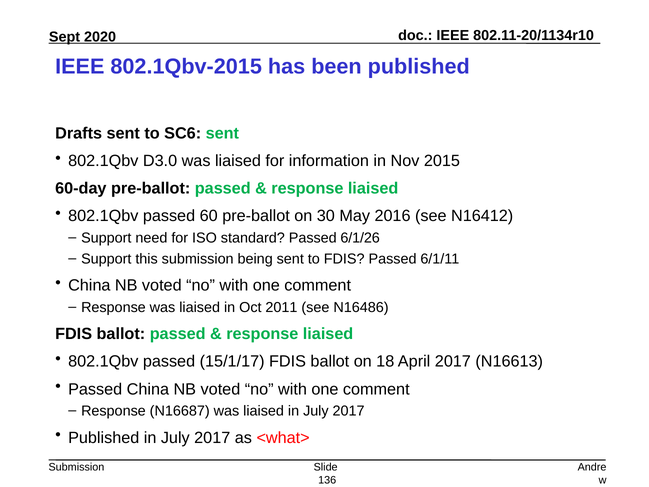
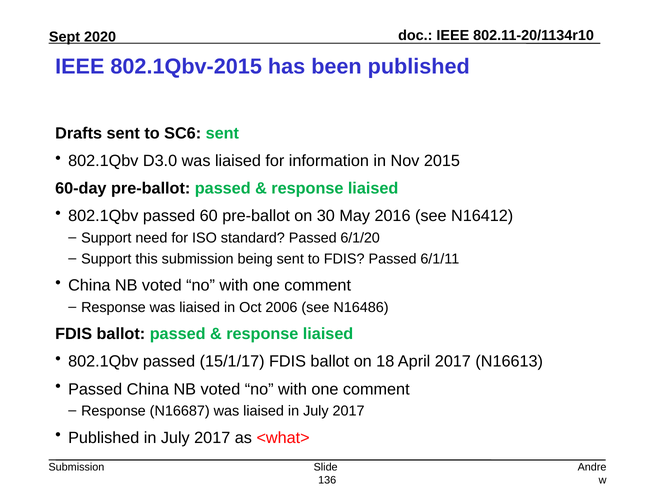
6/1/26: 6/1/26 -> 6/1/20 (360, 238)
2011: 2011 -> 2006 (281, 307)
